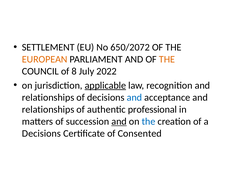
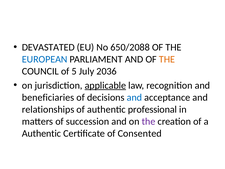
SETTLEMENT: SETTLEMENT -> DEVASTATED (48, 47)
650/2072: 650/2072 -> 650/2088 (130, 47)
EUROPEAN colour: orange -> blue (45, 59)
8: 8 -> 5 (74, 71)
2022: 2022 -> 2036 (107, 71)
relationships: relationships -> beneficiaries (48, 97)
and underline: present -> none (119, 121)
the colour: blue -> purple (149, 121)
Decisions: Decisions -> Authentic (41, 133)
